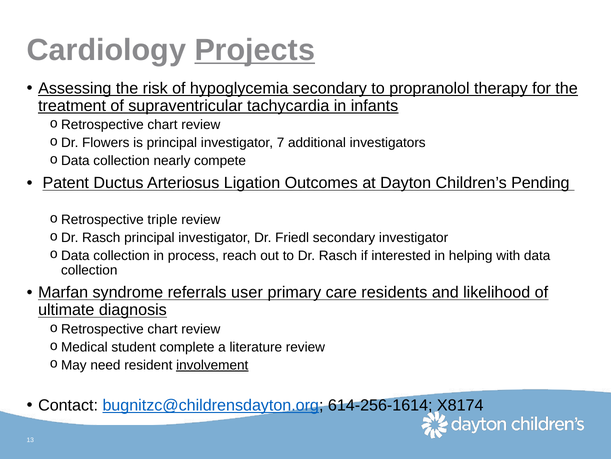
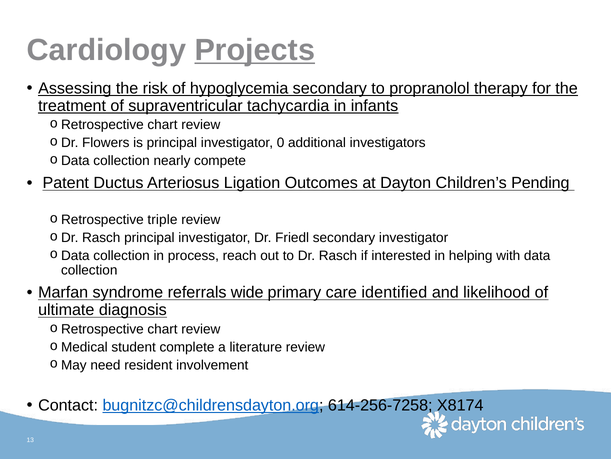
7: 7 -> 0 (281, 143)
user: user -> wide (247, 292)
residents: residents -> identified (394, 292)
involvement underline: present -> none (212, 364)
614-256-1614: 614-256-1614 -> 614-256-7258 (380, 405)
